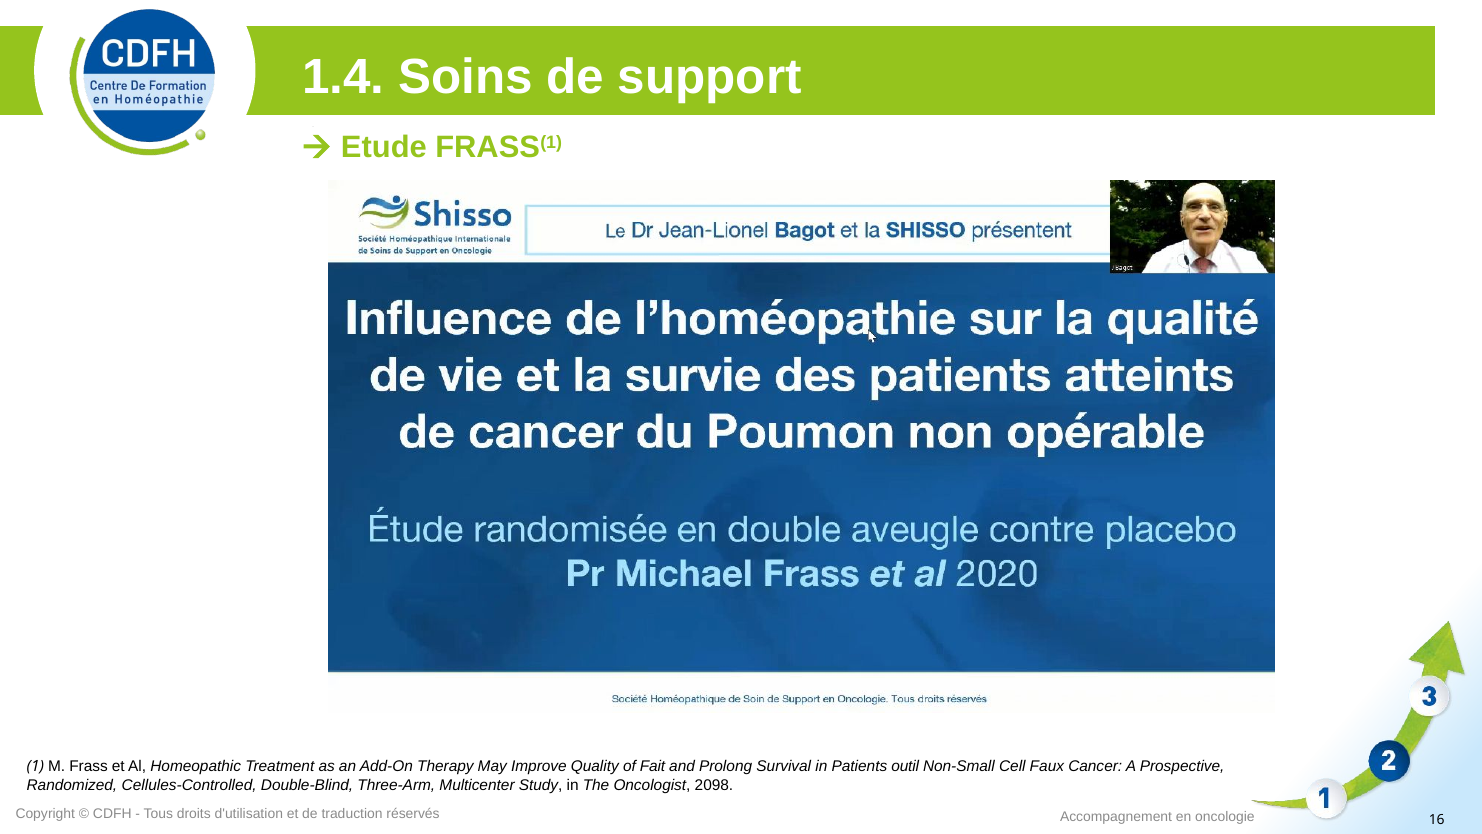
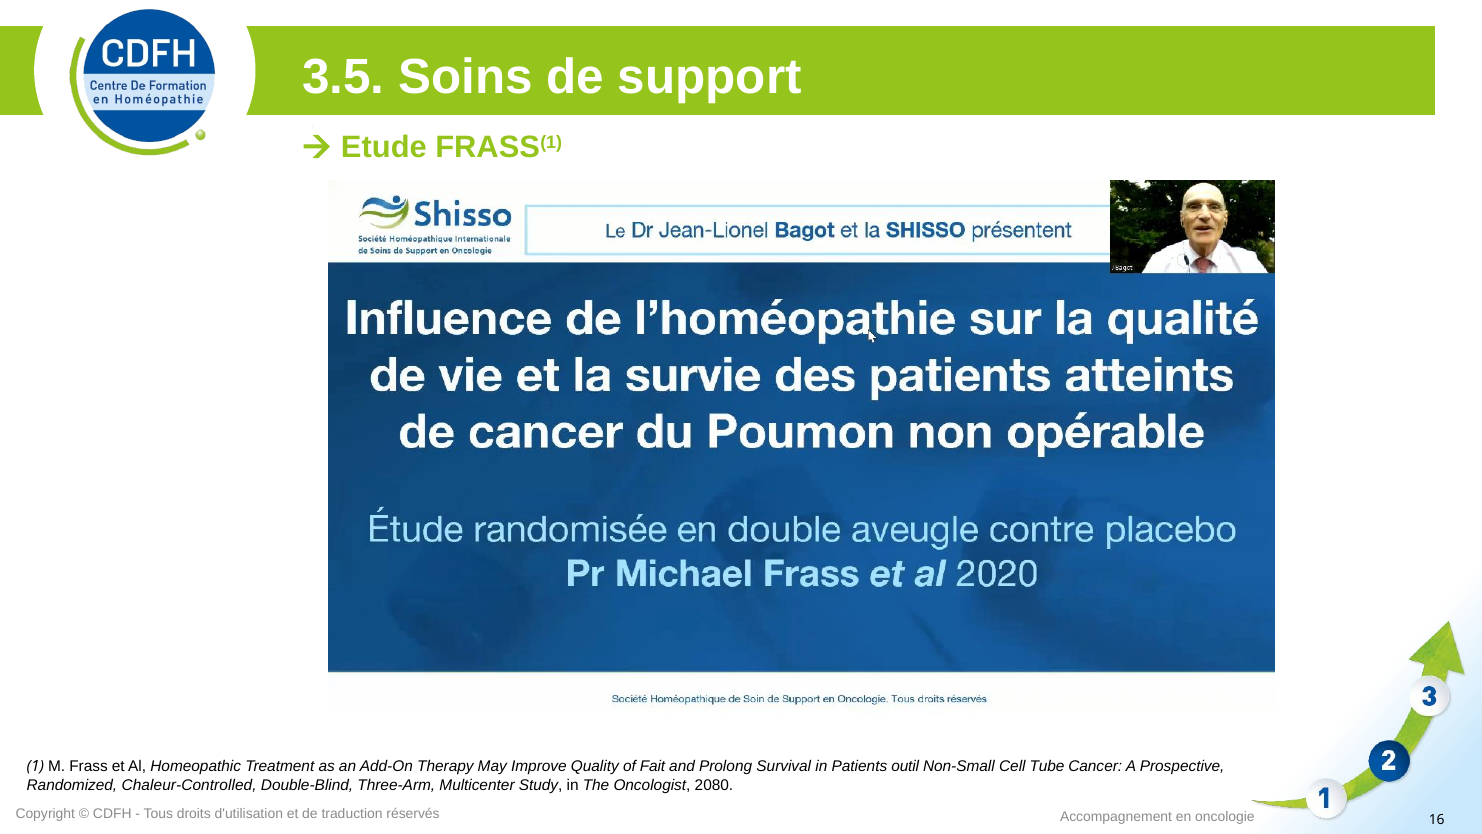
1.4: 1.4 -> 3.5 (343, 77)
Faux: Faux -> Tube (1047, 766)
Cellules-Controlled: Cellules-Controlled -> Chaleur-Controlled (189, 785)
2098: 2098 -> 2080 (714, 785)
